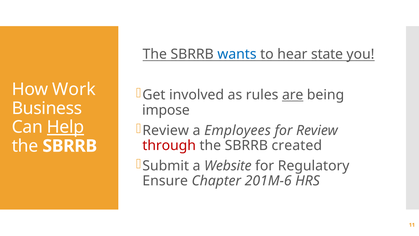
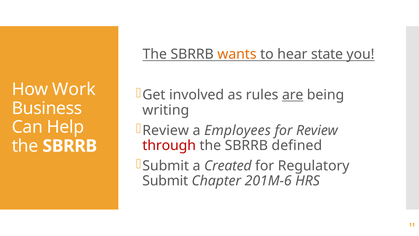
wants colour: blue -> orange (237, 54)
impose: impose -> writing (166, 110)
Help underline: present -> none (66, 127)
created: created -> defined (297, 145)
Website: Website -> Created (228, 166)
Ensure: Ensure -> Submit (165, 181)
